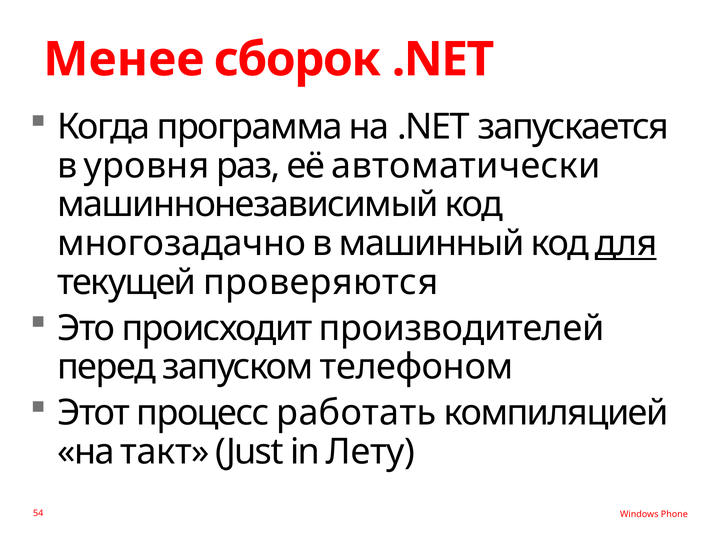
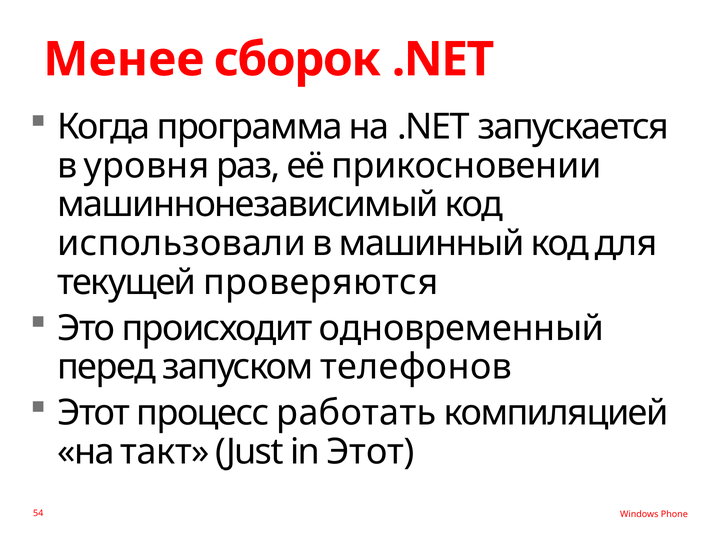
автоматически: автоматически -> прикосновении (466, 166)
многозадачно: многозадачно -> использовали (182, 244)
для underline: present -> none (626, 244)
производителей: производителей -> одновременный (462, 328)
телефоном: телефоном -> телефонов (416, 367)
in Лету: Лету -> Этот (370, 452)
